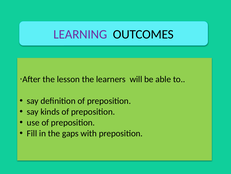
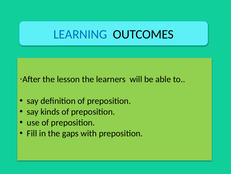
LEARNING colour: purple -> blue (80, 34)
